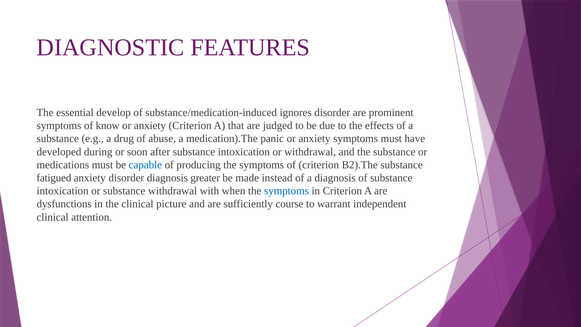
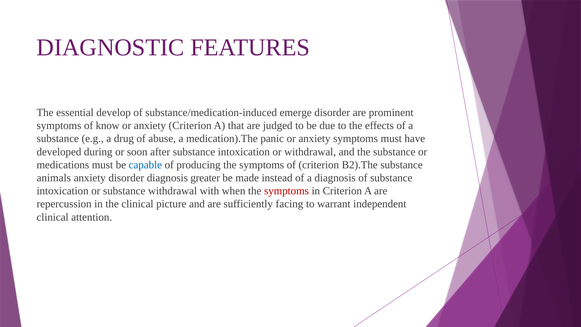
ignores: ignores -> emerge (296, 112)
fatigued: fatigued -> animals (54, 178)
symptoms colour: blue -> red (286, 191)
dysfunctions: dysfunctions -> repercussion (64, 204)
course: course -> facing (289, 204)
